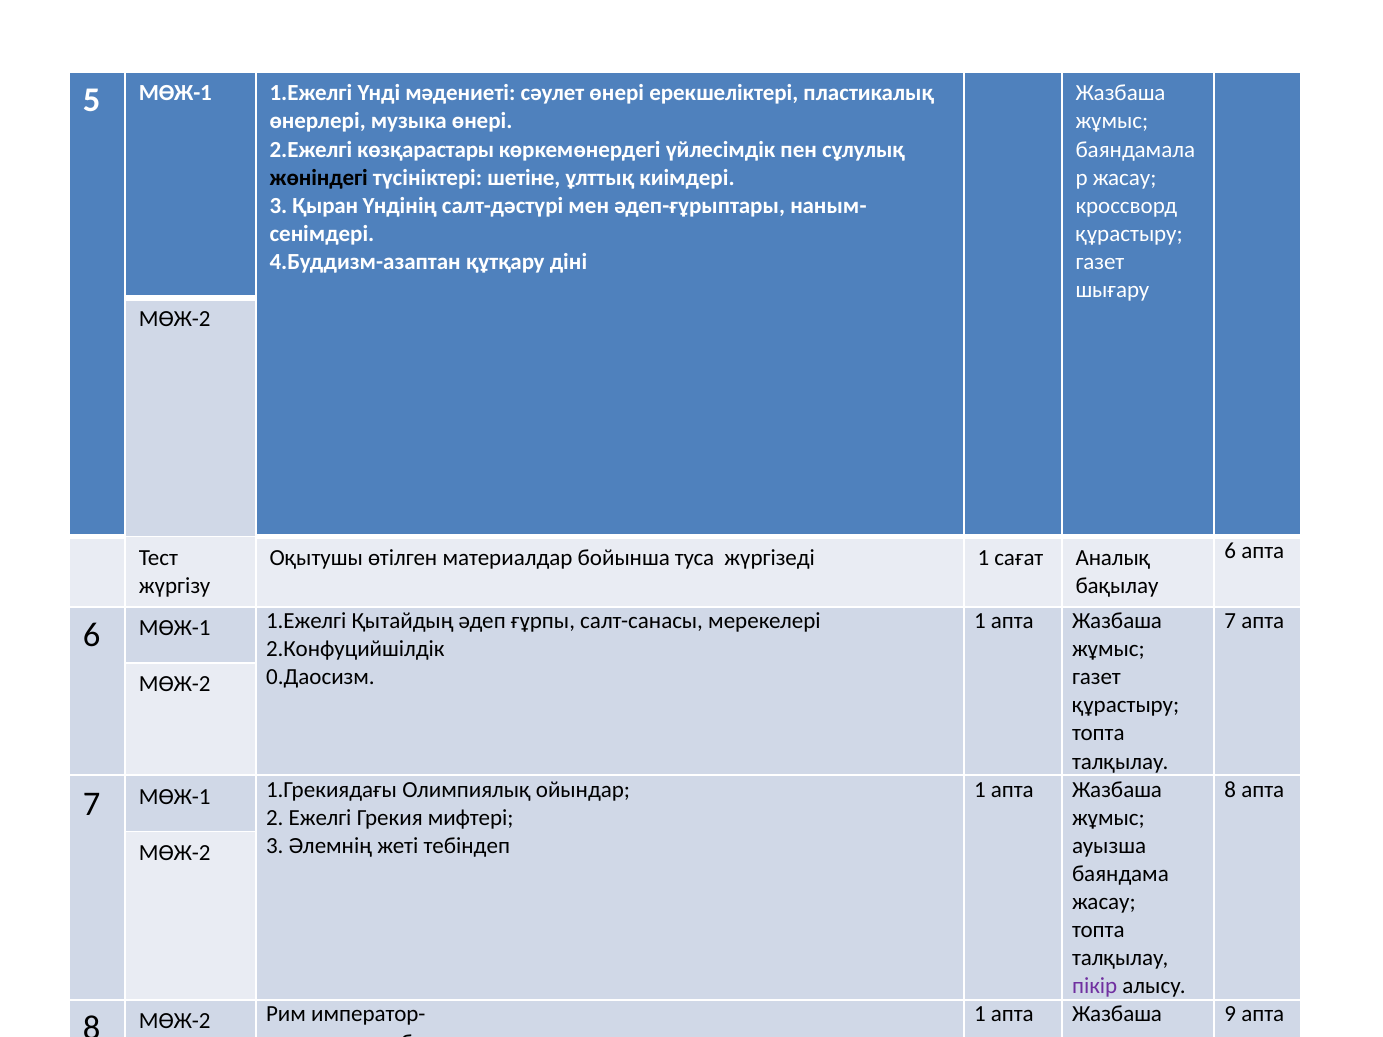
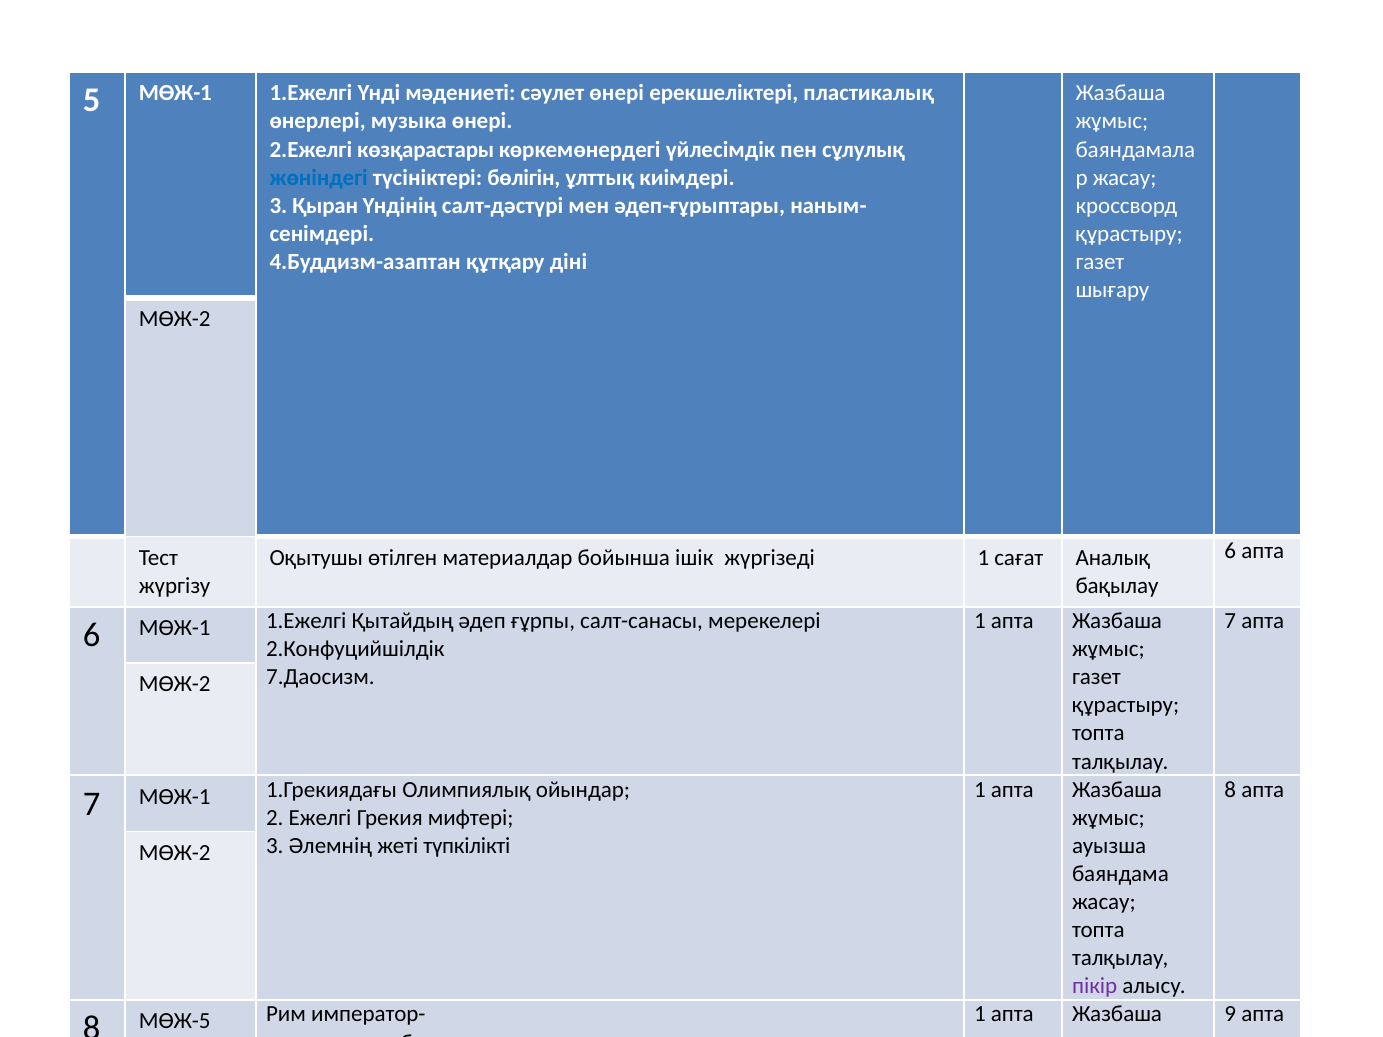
жөніндегі colour: black -> blue (319, 178)
шетіне: шетіне -> бөлігін (524, 178)
туса: туса -> ішік (694, 558)
0.Даосизм: 0.Даосизм -> 7.Даосизм (320, 677)
тебіндеп: тебіндеп -> түпкілікті (467, 846)
МӨЖ-2: МӨЖ-2 -> МӨЖ-5 (175, 1021)
